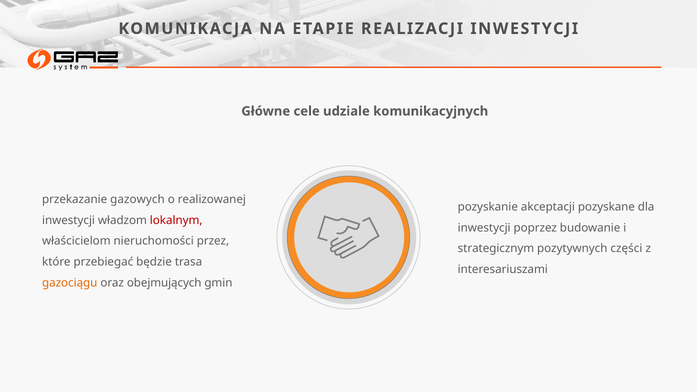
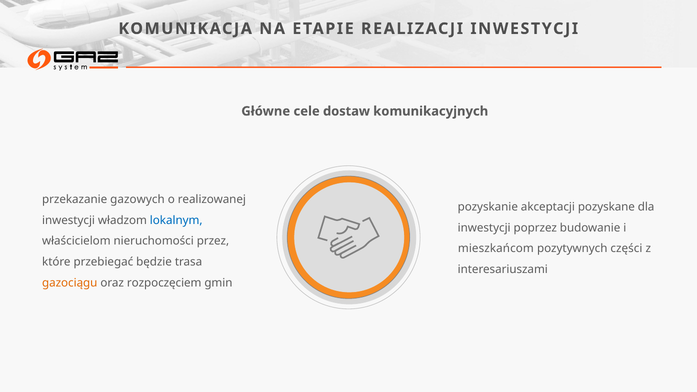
udziale: udziale -> dostaw (346, 111)
lokalnym colour: red -> blue (176, 220)
strategicznym: strategicznym -> mieszkańcom (496, 249)
obejmujących: obejmujących -> rozpoczęciem (164, 283)
